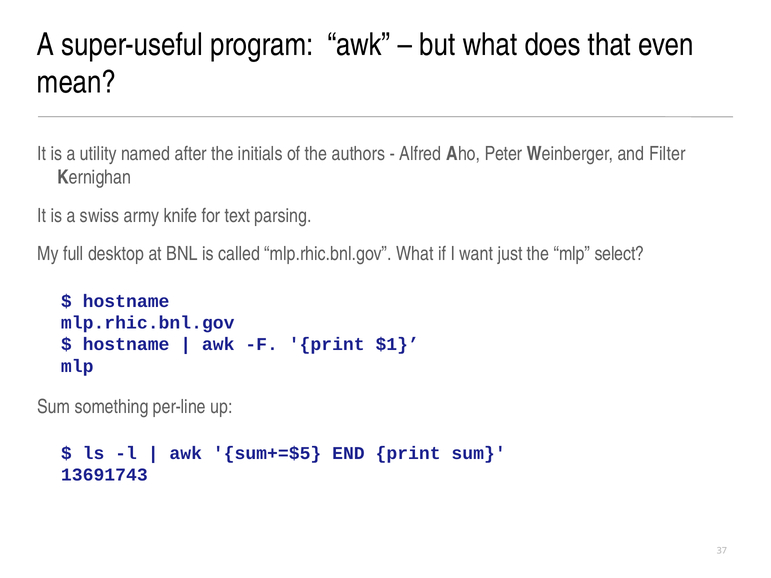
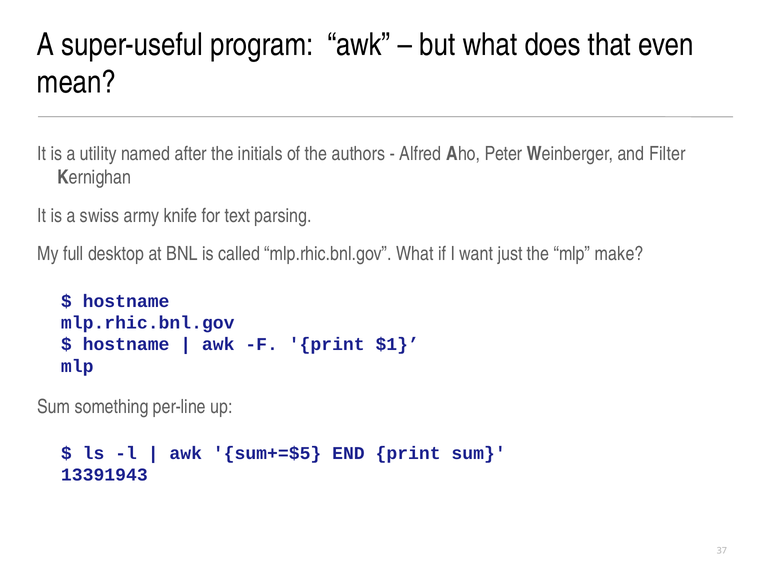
select: select -> make (619, 254)
13691743: 13691743 -> 13391943 (104, 475)
